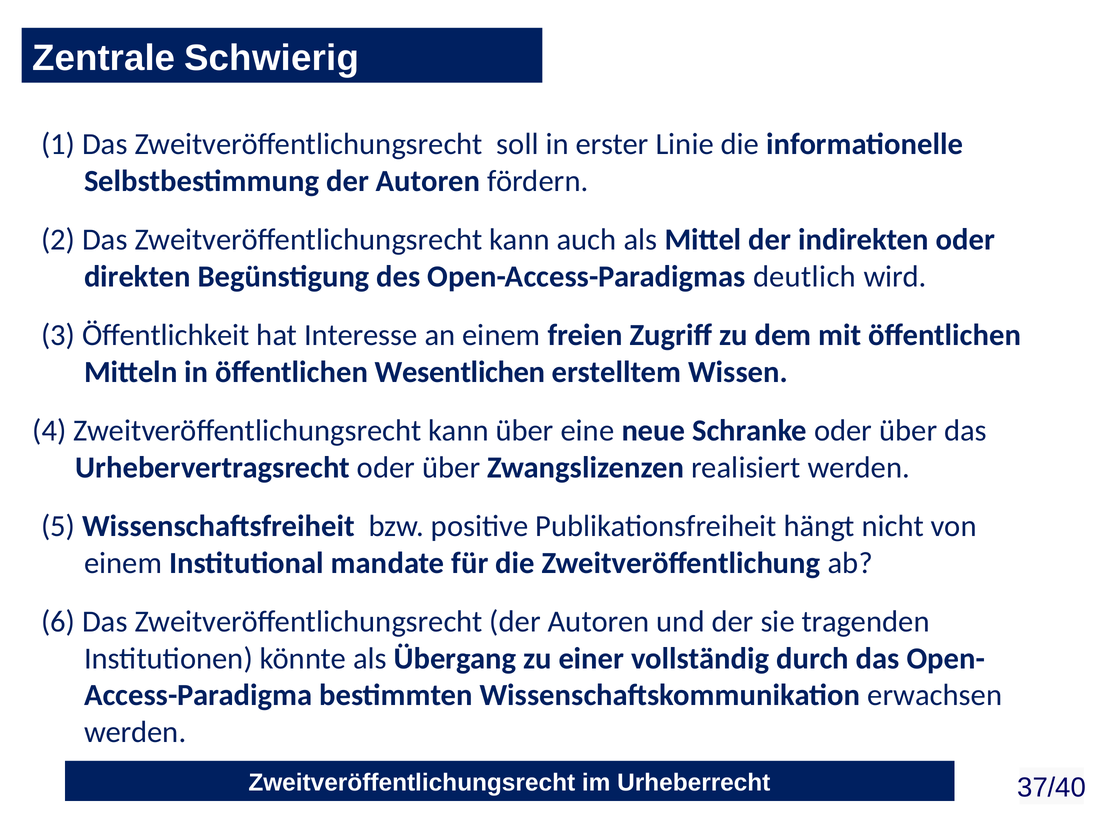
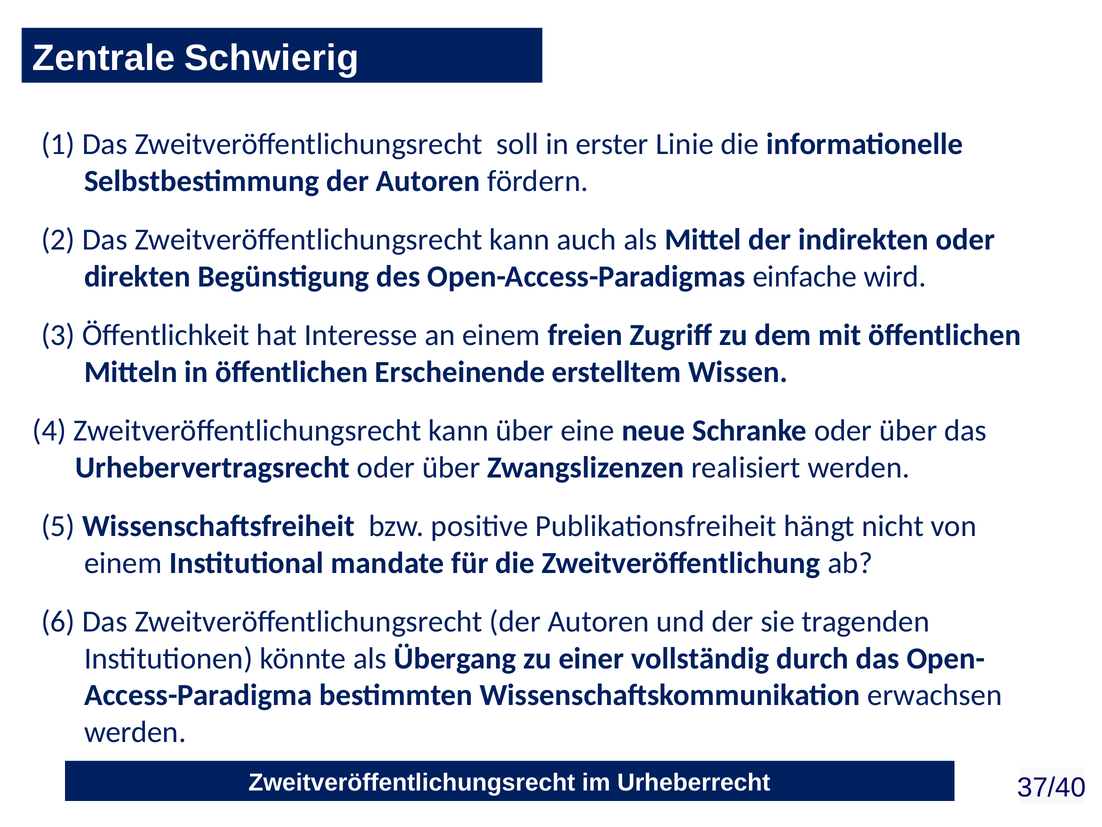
deutlich: deutlich -> einfache (805, 276)
Wesentlichen: Wesentlichen -> Erscheinende (460, 372)
